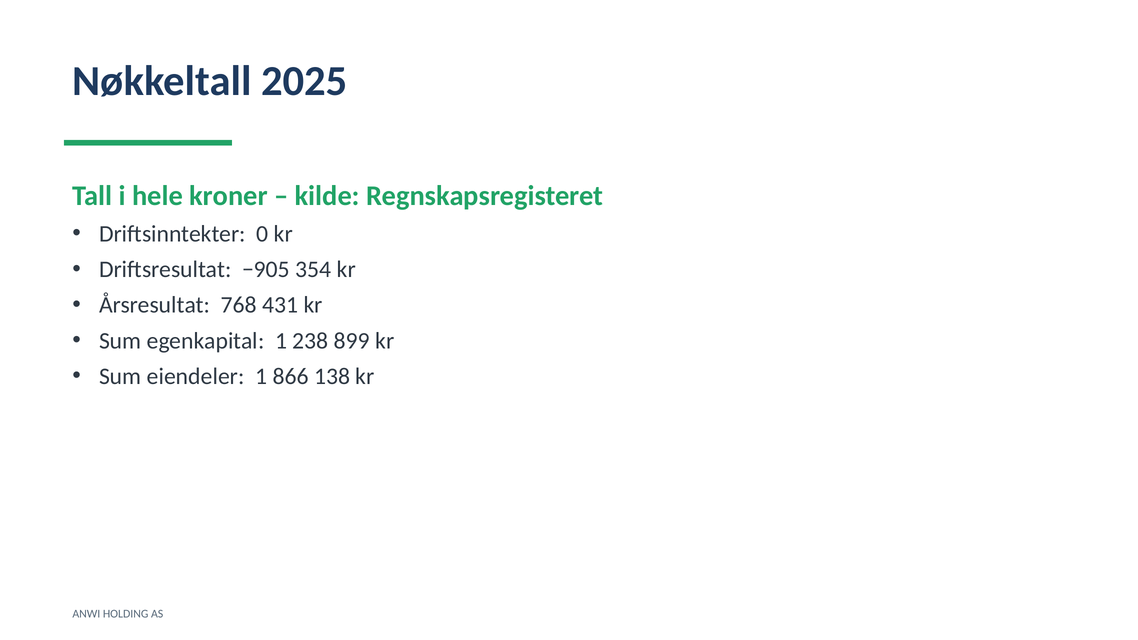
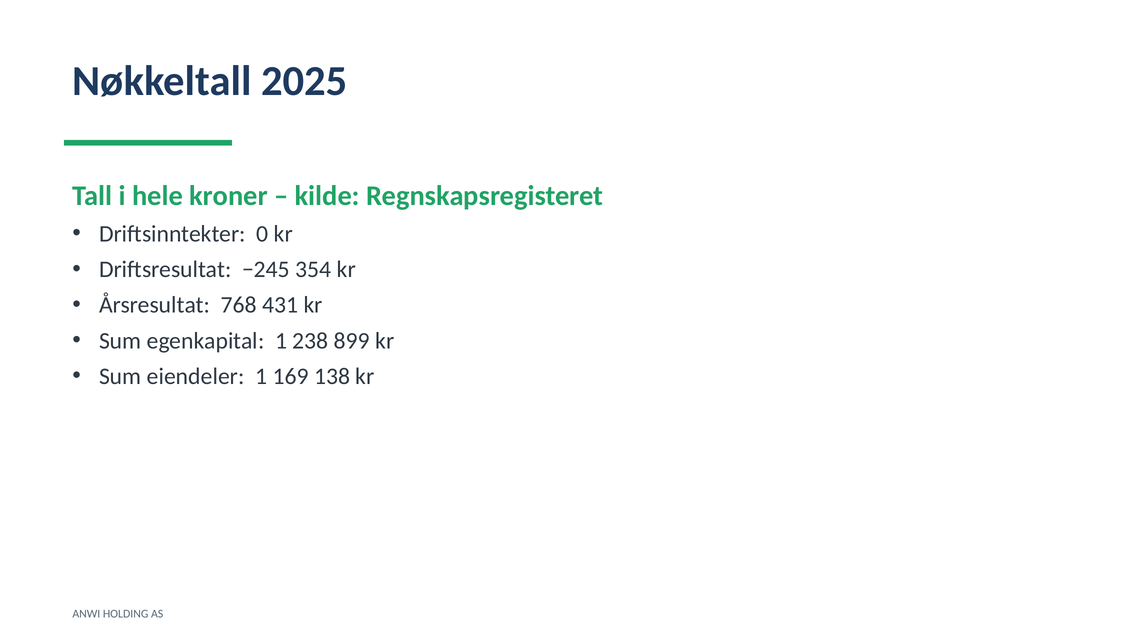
−905: −905 -> −245 (266, 270)
866: 866 -> 169 (291, 376)
